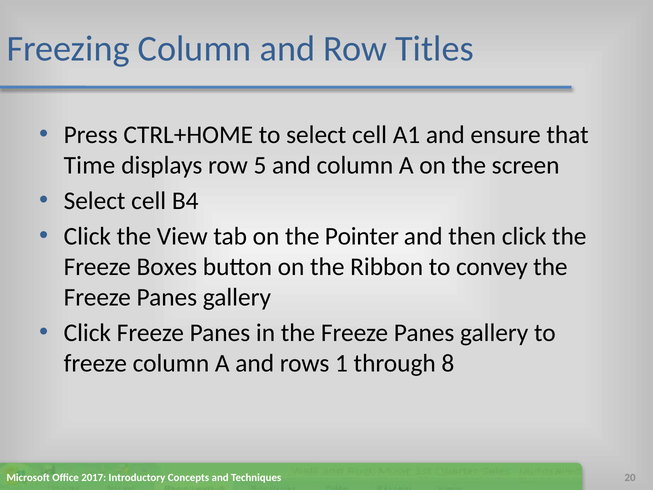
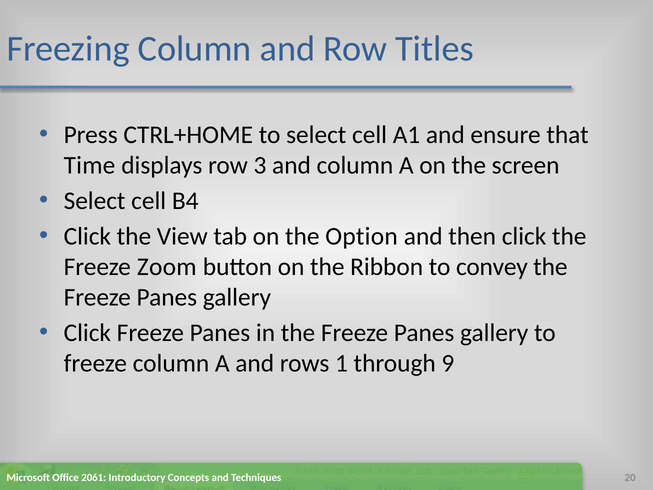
5: 5 -> 3 (260, 165)
Pointer: Pointer -> Option (362, 236)
Boxes: Boxes -> Zoom (167, 267)
8: 8 -> 9 (448, 363)
2017: 2017 -> 2061 (94, 477)
